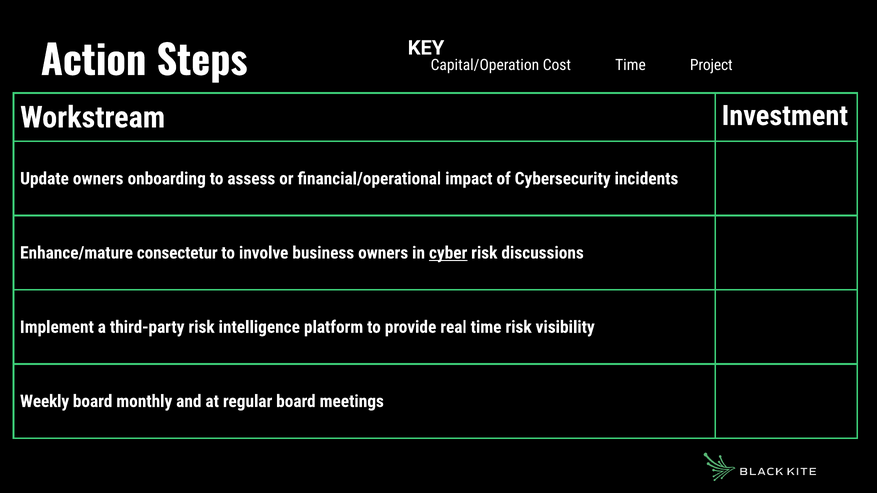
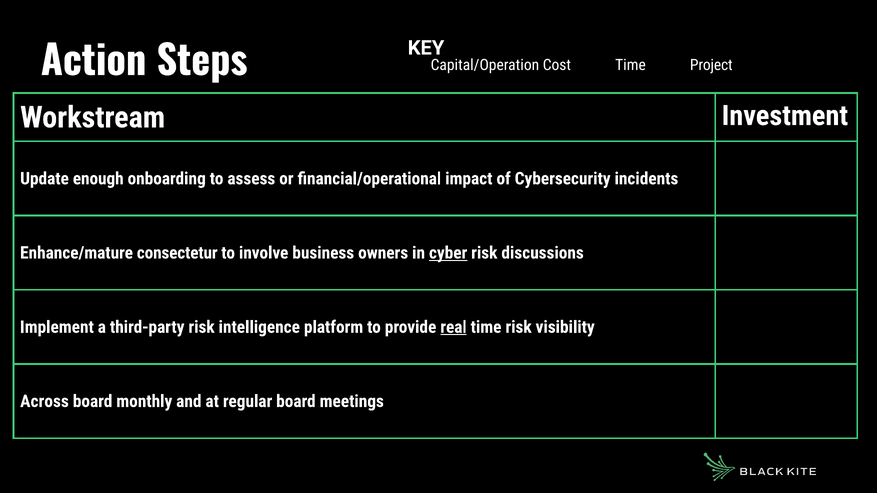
Update owners: owners -> enough (98, 179)
real underline: none -> present (454, 327)
Weekly: Weekly -> Across (44, 402)
